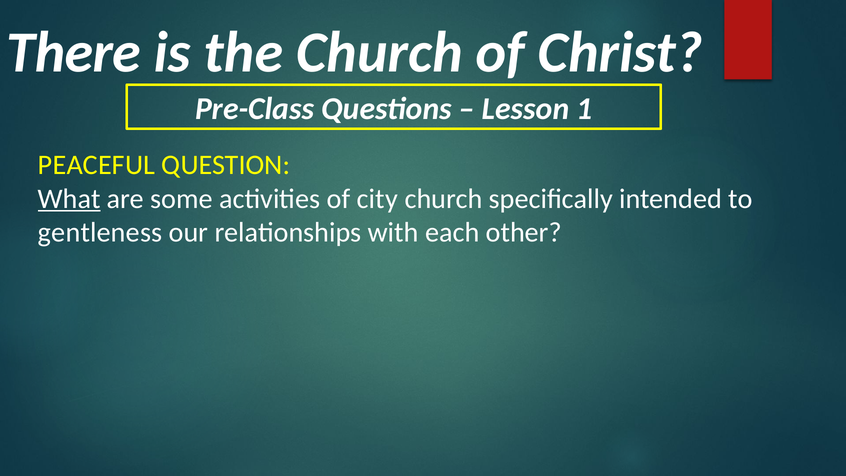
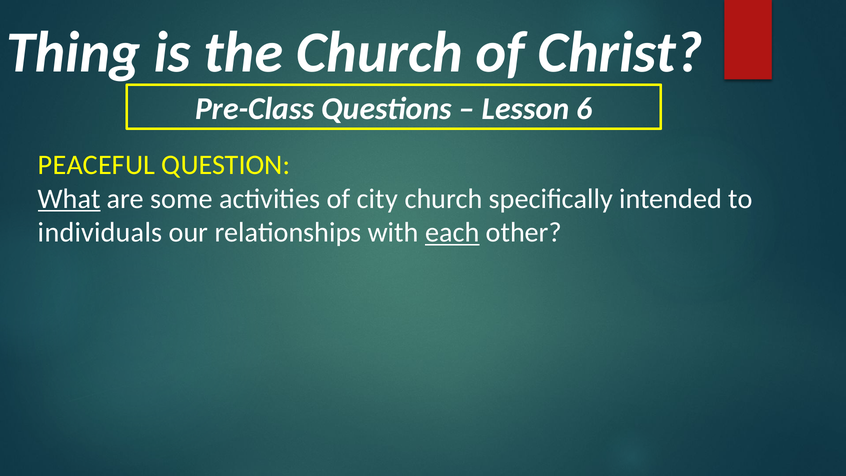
There: There -> Thing (73, 53)
1: 1 -> 6 (584, 109)
gentleness: gentleness -> individuals (100, 233)
each underline: none -> present (452, 233)
